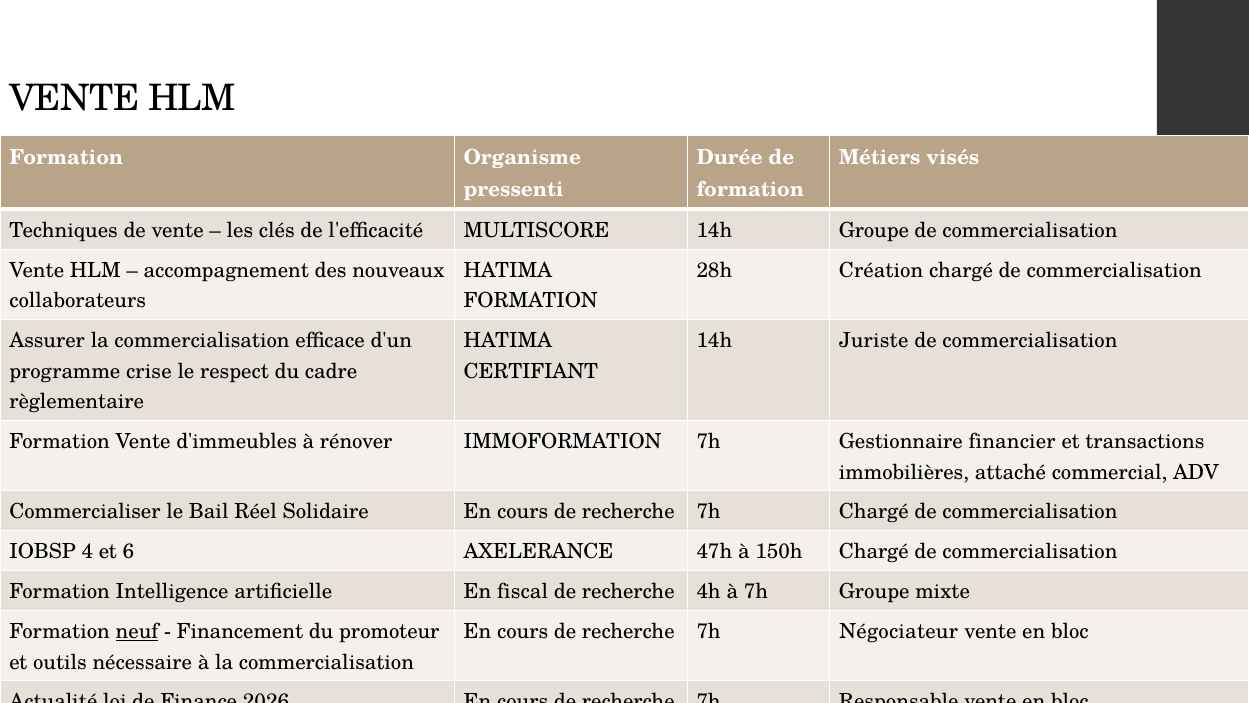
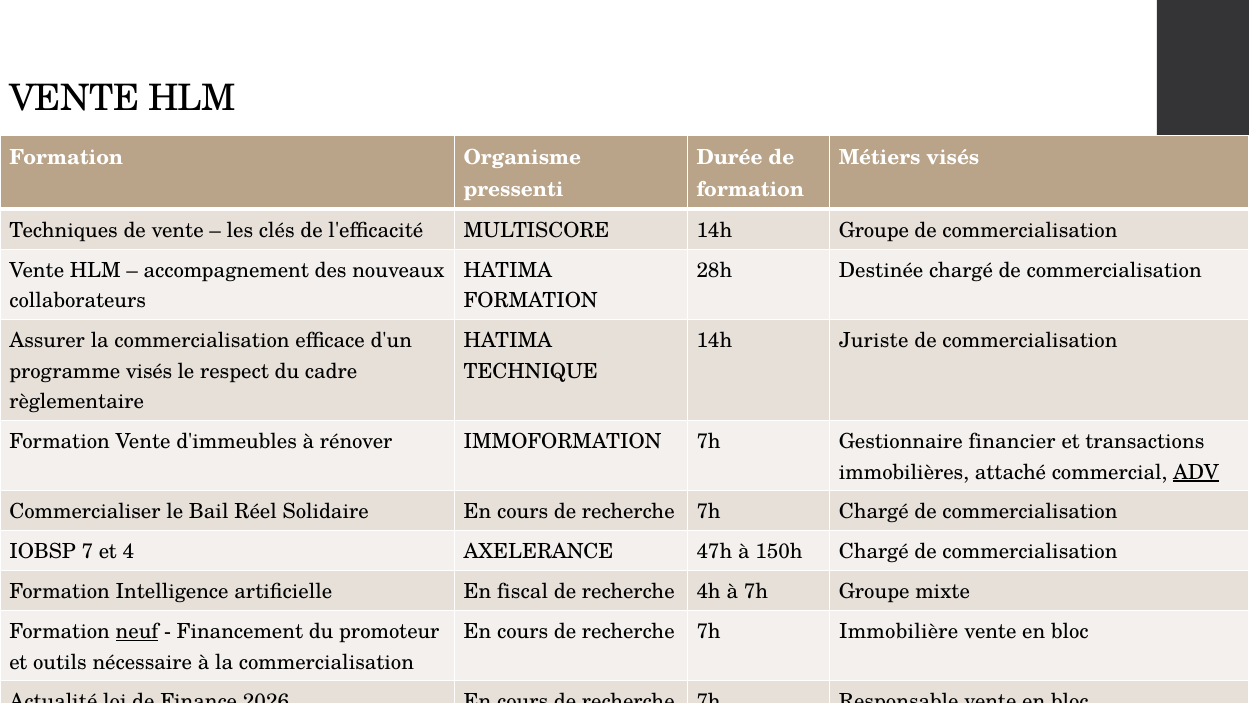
Création: Création -> Destinée (881, 270)
programme crise: crise -> visés (149, 371)
CERTIFIANT: CERTIFIANT -> TECHNIQUE (531, 371)
ADV underline: none -> present (1196, 472)
4: 4 -> 7 (87, 552)
6: 6 -> 4 (128, 552)
Négociateur: Négociateur -> Immobilière (899, 631)
